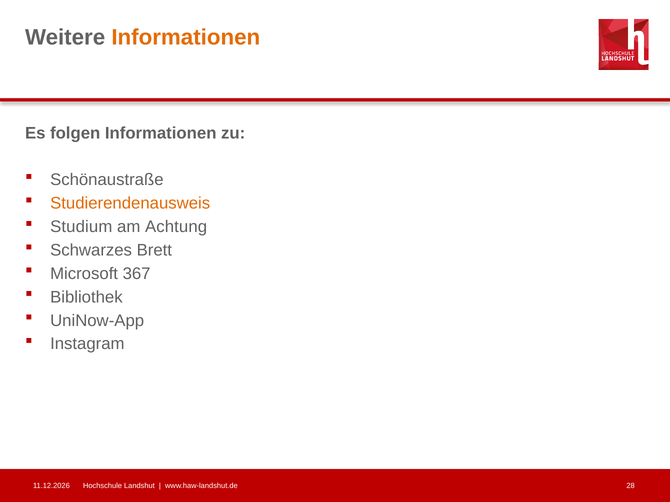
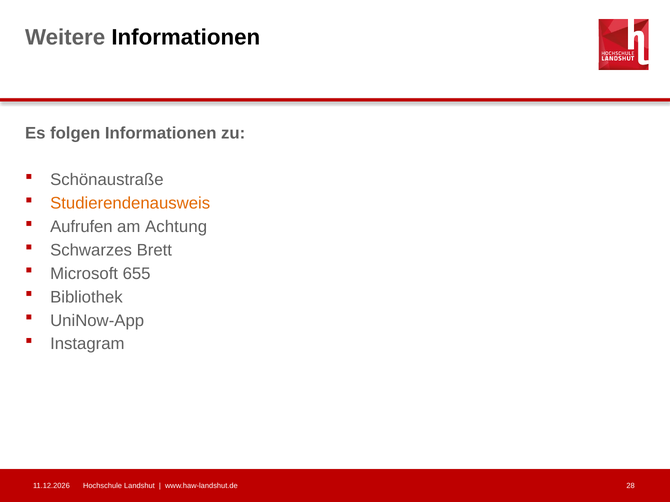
Informationen colour: orange -> black (186, 37)
Studium: Studium -> Aufrufen (81, 227)
367: 367 -> 655 (137, 274)
